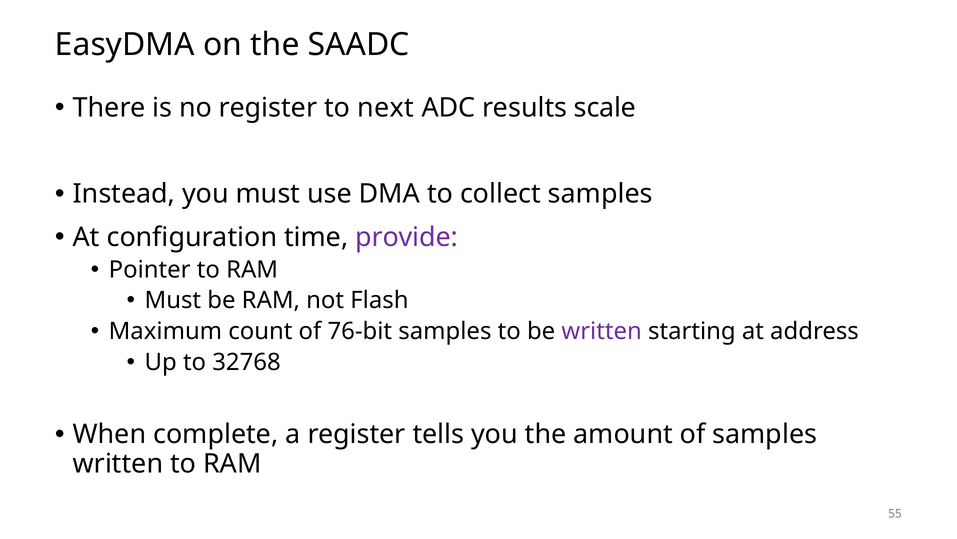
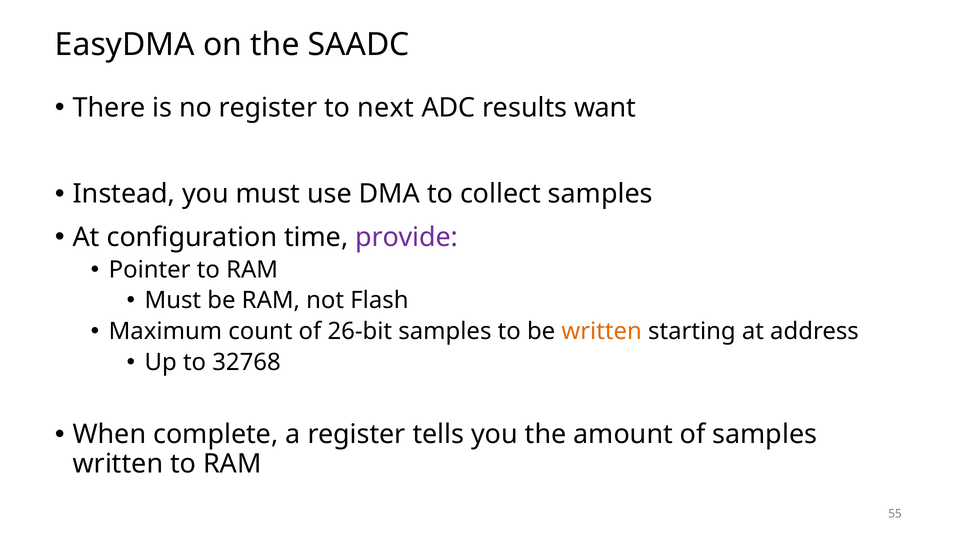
scale: scale -> want (605, 108)
76-bit: 76-bit -> 26-bit (360, 331)
written colour: purple -> orange (602, 331)
